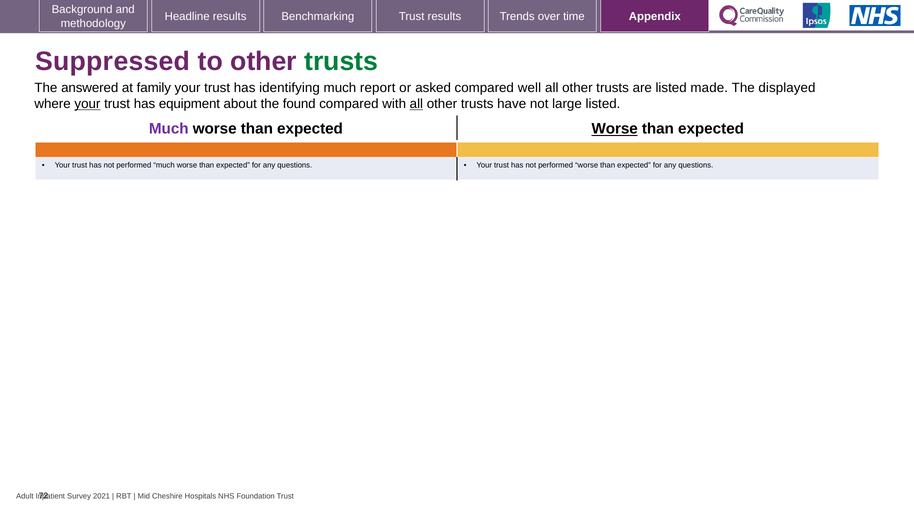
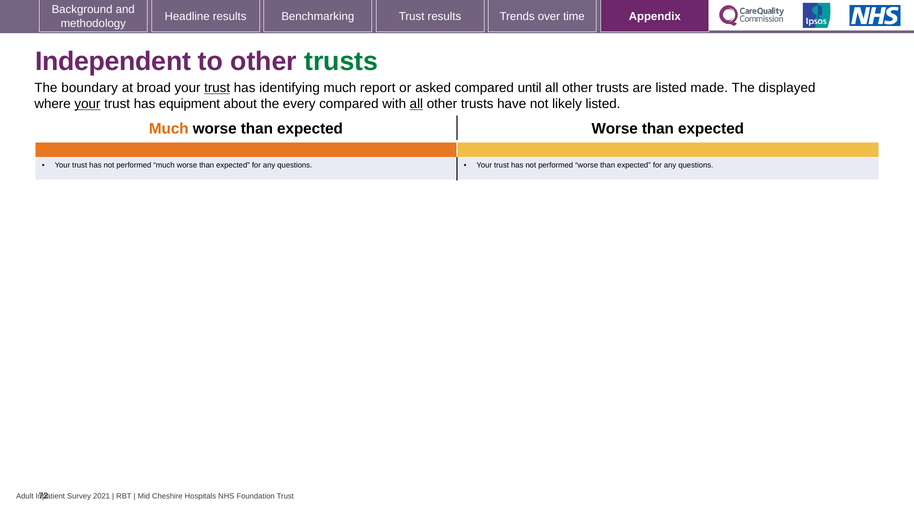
Suppressed: Suppressed -> Independent (113, 61)
answered: answered -> boundary (90, 88)
family: family -> broad (154, 88)
trust underline: none -> present (217, 88)
well: well -> until (530, 88)
found: found -> every (299, 104)
large: large -> likely (567, 104)
Much colour: purple -> orange (169, 129)
Worse underline: present -> none (615, 129)
